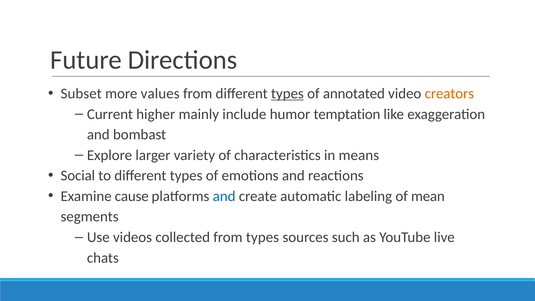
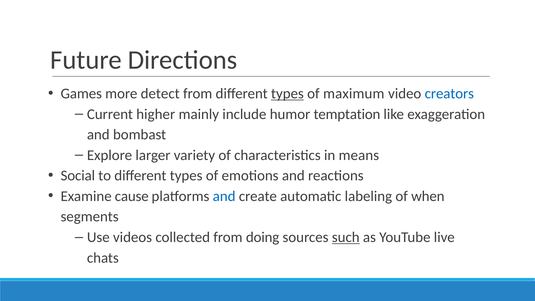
Subset: Subset -> Games (81, 94)
values: values -> detect (160, 94)
annotated: annotated -> maximum (354, 94)
creators colour: orange -> blue (449, 94)
mean: mean -> when (428, 196)
from types: types -> doing (263, 237)
such underline: none -> present (346, 237)
